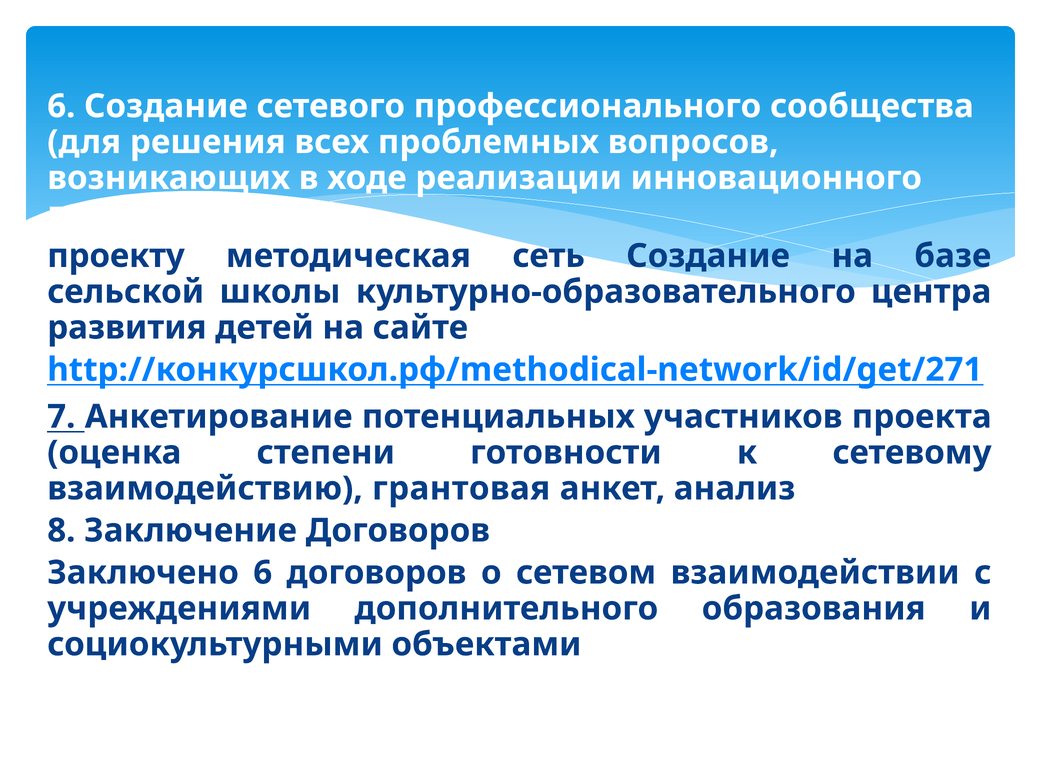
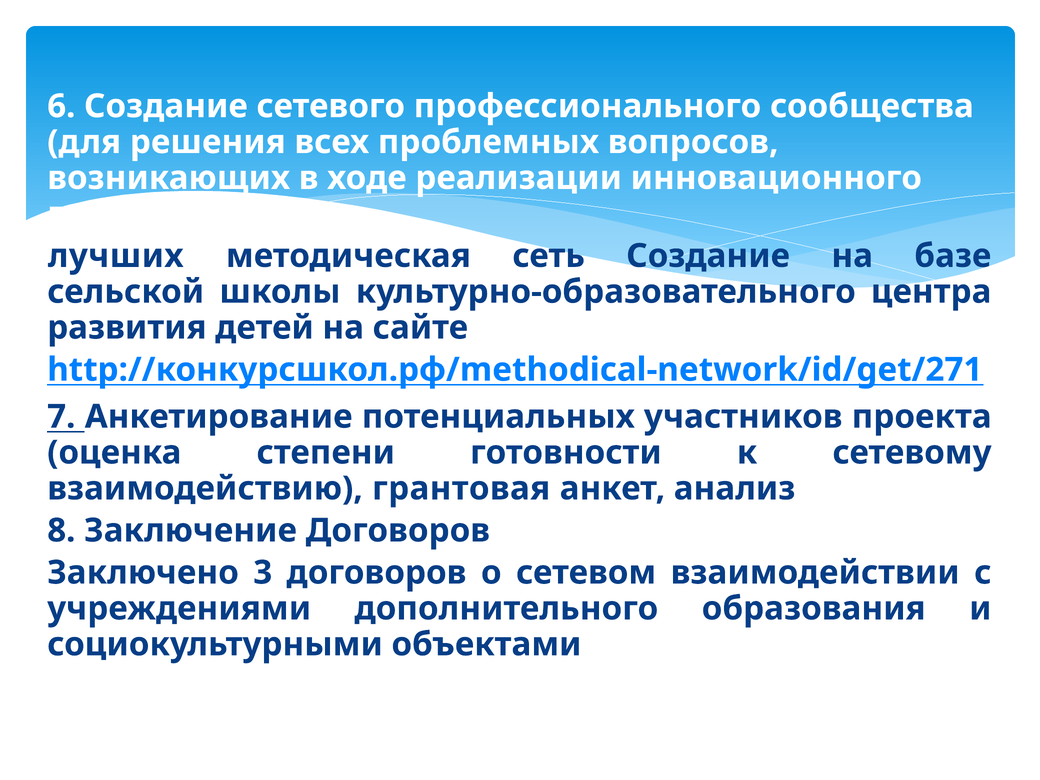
проекту: проекту -> лучших (116, 256)
Заключено 6: 6 -> 3 (263, 573)
